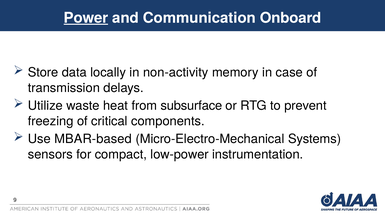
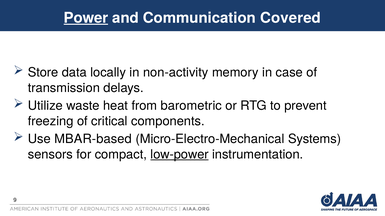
Onboard: Onboard -> Covered (290, 18)
subsurface: subsurface -> barometric (191, 106)
low-power underline: none -> present (180, 155)
